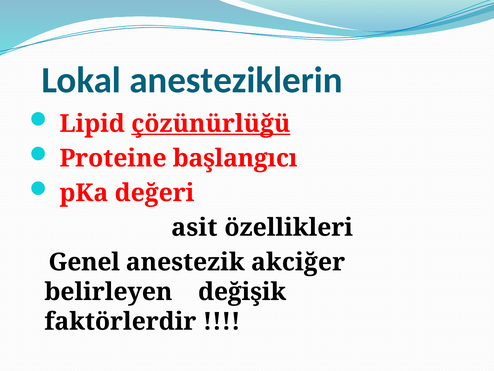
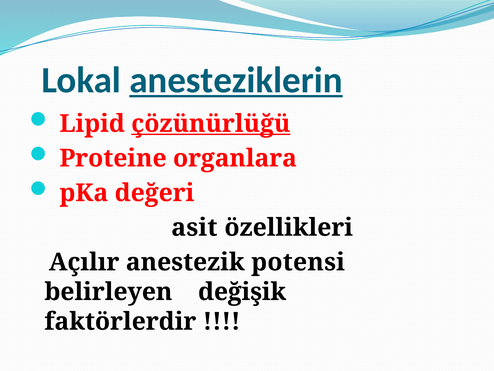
anesteziklerin underline: none -> present (236, 80)
başlangıcı: başlangıcı -> organlara (235, 158)
Genel: Genel -> Açılır (84, 262)
akciğer: akciğer -> potensi (298, 262)
